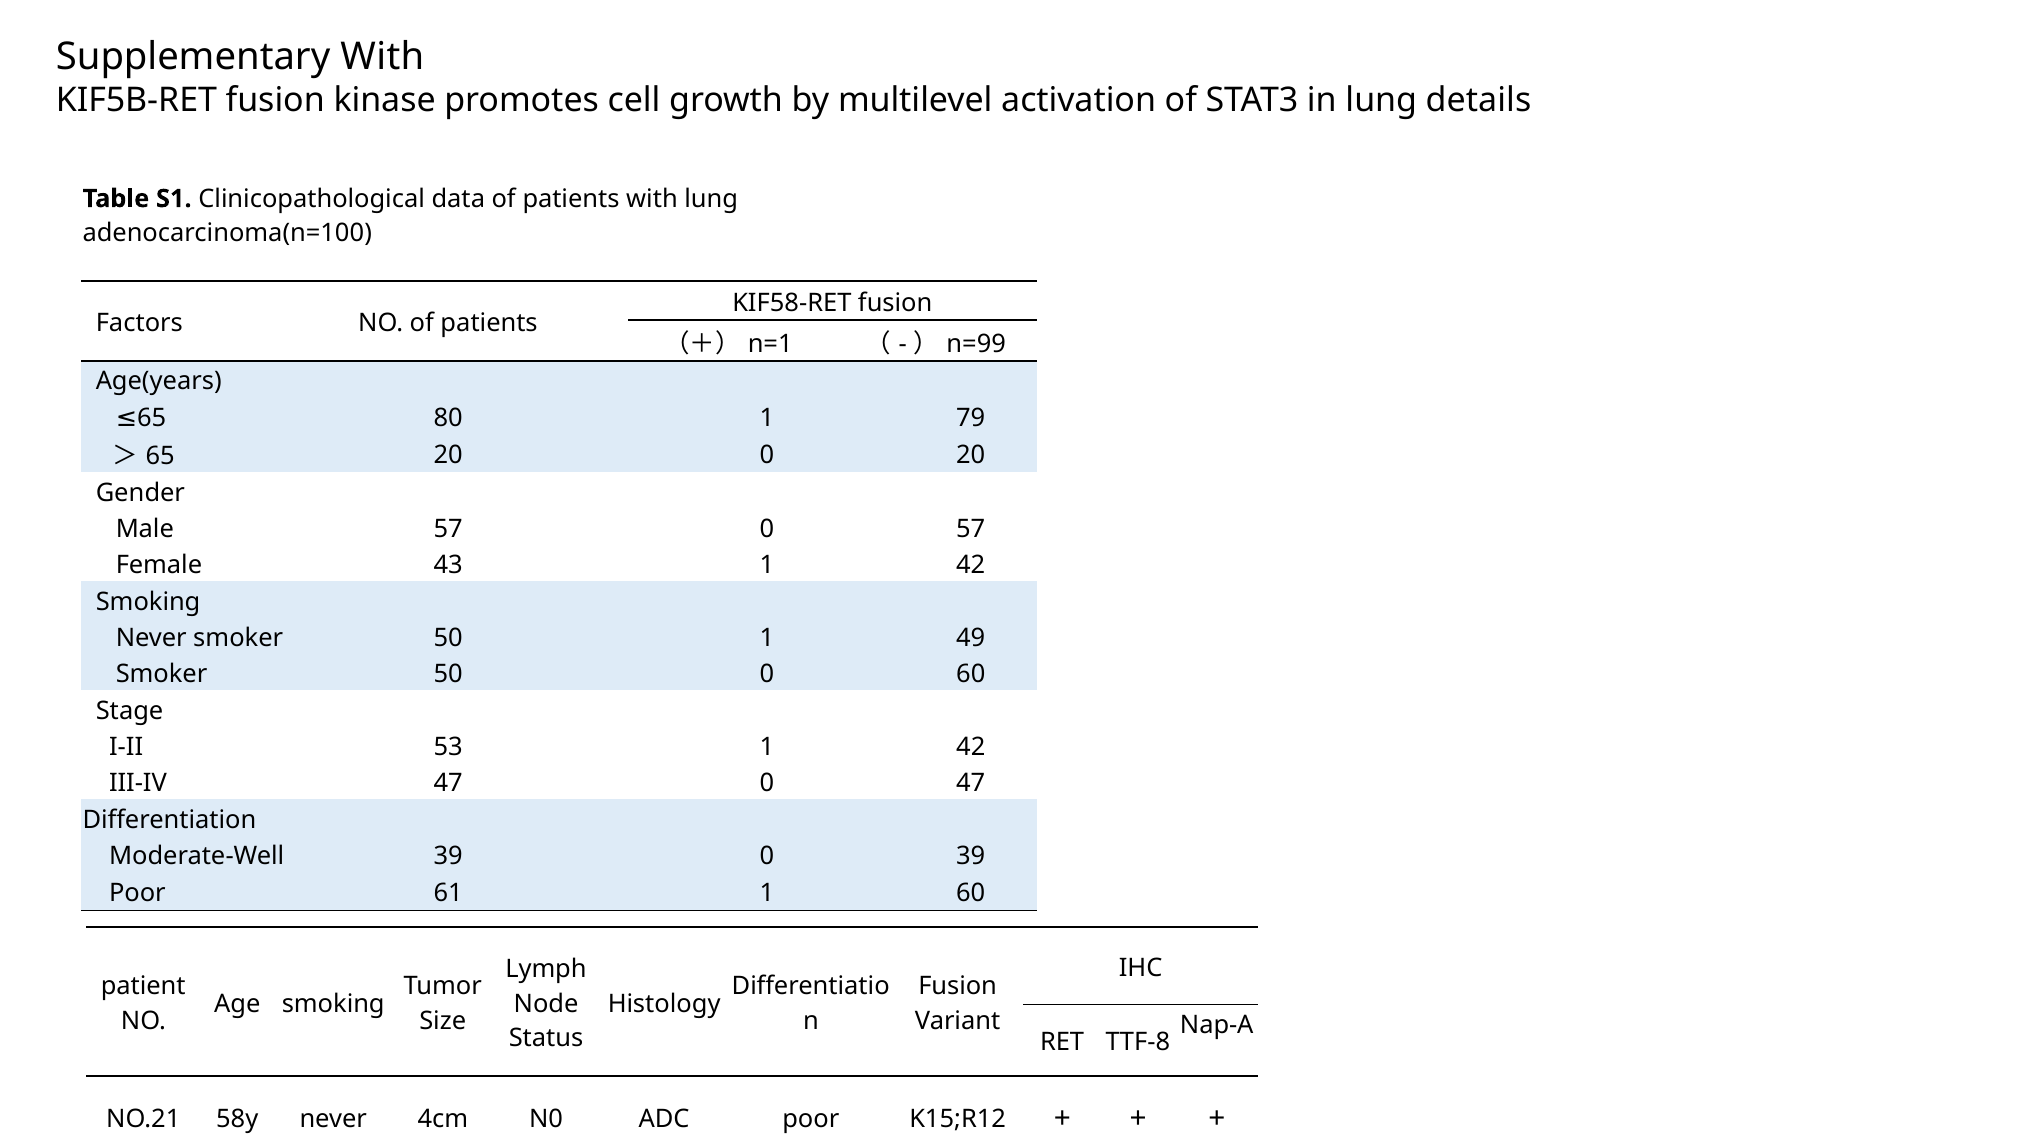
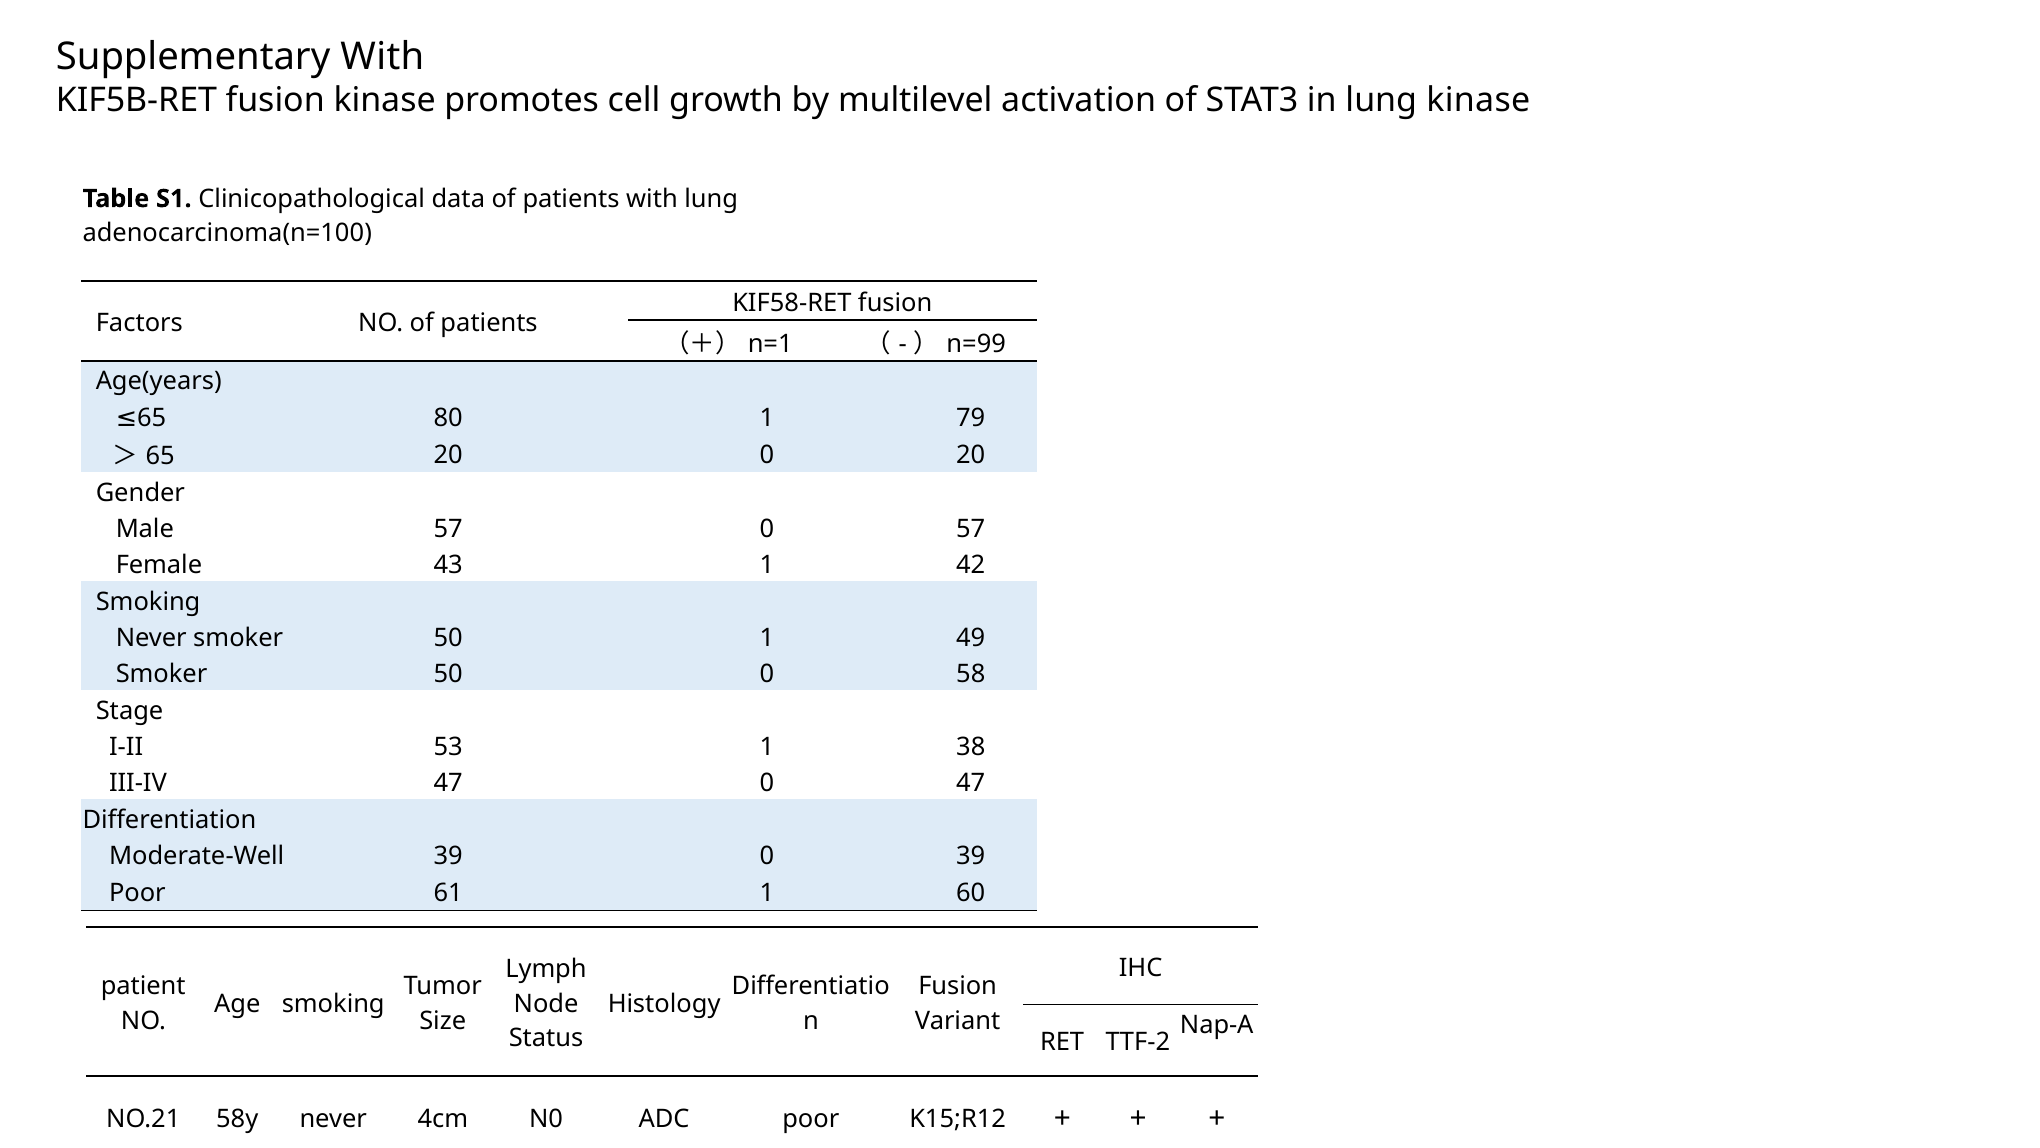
lung details: details -> kinase (1478, 100)
0 60: 60 -> 58 (971, 674)
53 1 42: 42 -> 38 (971, 747)
TTF-8: TTF-8 -> TTF-2 (1138, 1042)
